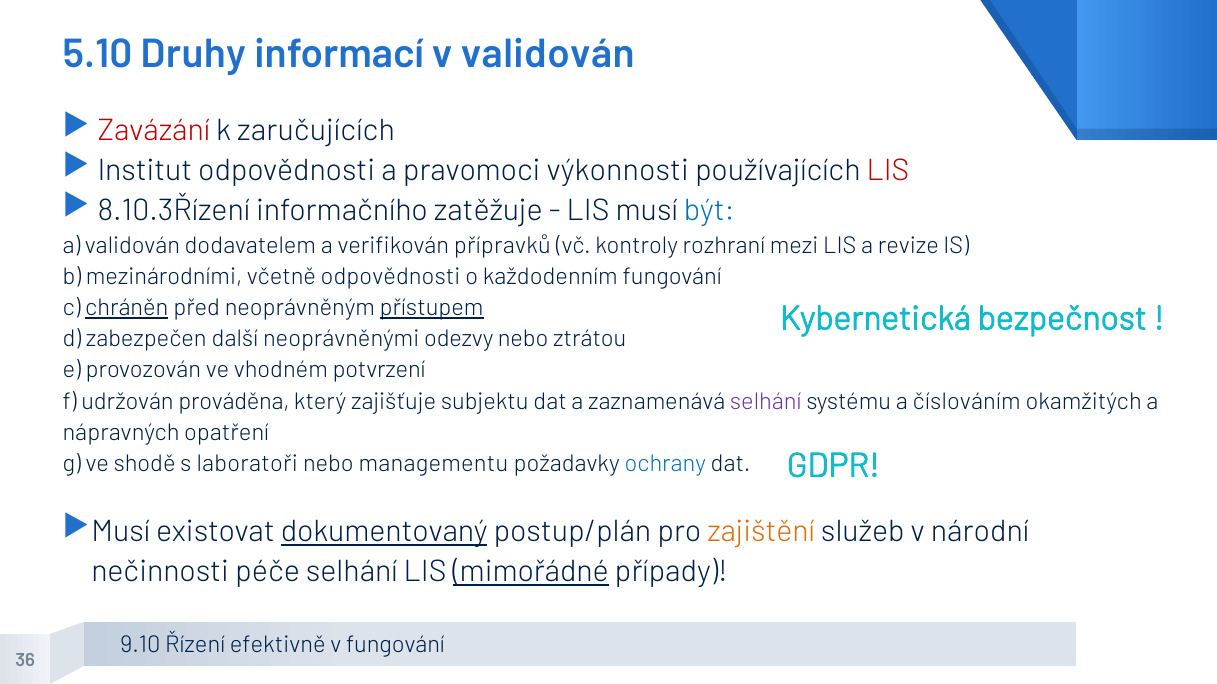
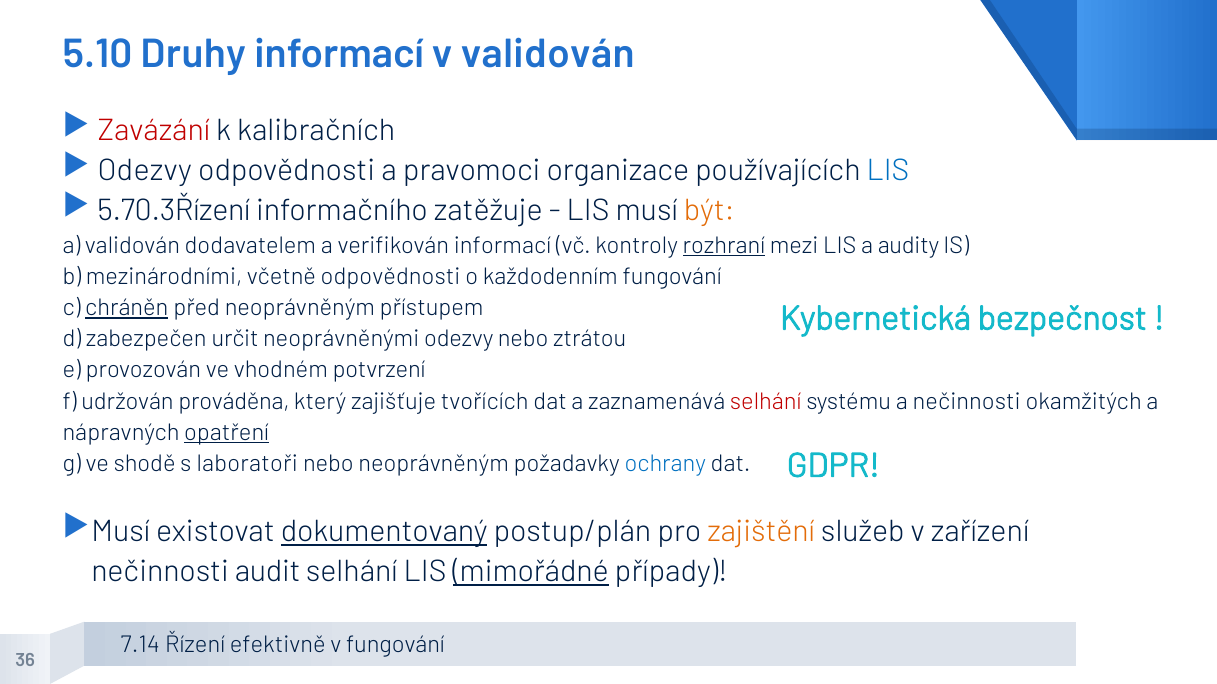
zaručujících: zaručujících -> kalibračních (316, 130)
Institut: Institut -> Odezvy (145, 171)
výkonnosti: výkonnosti -> organizace (618, 171)
LIS colour: red -> blue (888, 171)
8.10.3Řízení: 8.10.3Řízení -> 5.70.3Řízení (174, 211)
být colour: blue -> orange (709, 211)
verifikován přípravků: přípravků -> informací (503, 246)
rozhraní underline: none -> present (724, 246)
revize: revize -> audity (908, 246)
přístupem underline: present -> none (432, 308)
další: další -> určit (235, 339)
subjektu: subjektu -> tvořících (485, 402)
selhání colour: purple -> red (766, 402)
a číslováním: číslováním -> nečinnosti (967, 402)
opatření underline: none -> present (227, 433)
nebo managementu: managementu -> neoprávněným (434, 464)
národní: národní -> zařízení (980, 532)
péče: péče -> audit (268, 572)
9.10: 9.10 -> 7.14 (140, 646)
